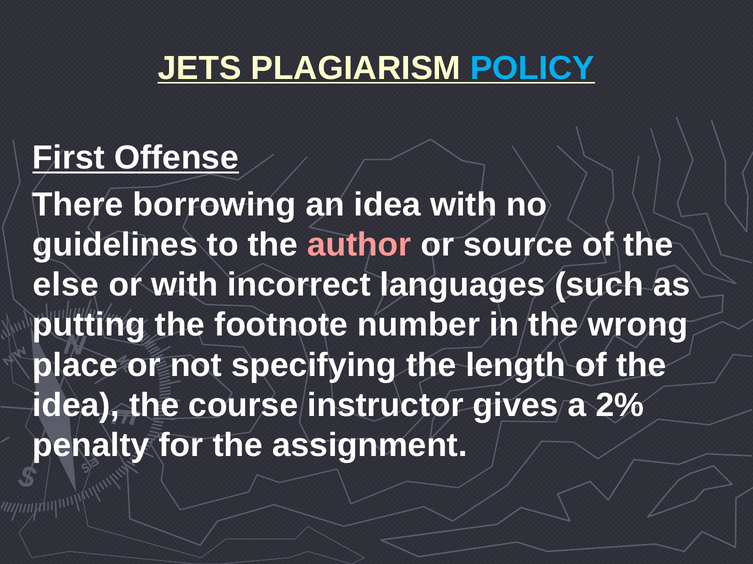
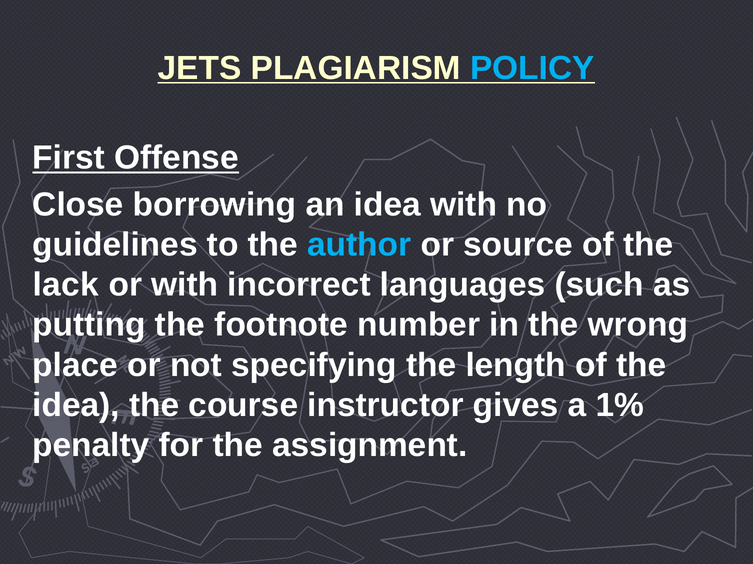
There: There -> Close (78, 205)
author colour: pink -> light blue (359, 245)
else: else -> lack (66, 285)
2%: 2% -> 1% (620, 406)
